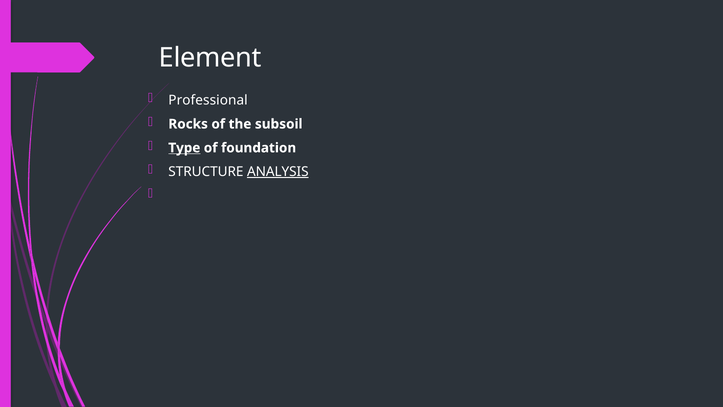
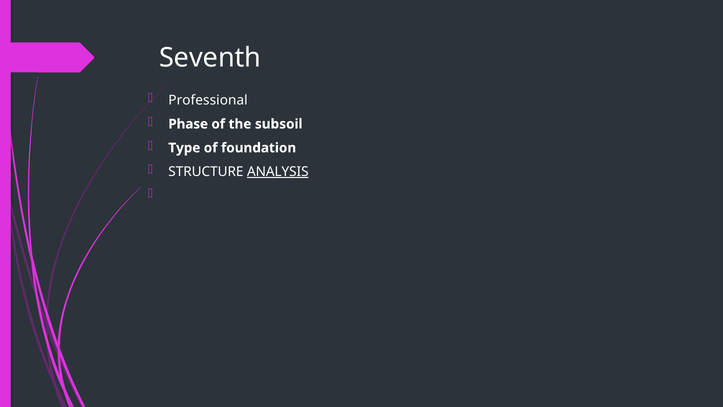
Element: Element -> Seventh (210, 58)
Rocks: Rocks -> Phase (188, 124)
Type underline: present -> none (184, 148)
